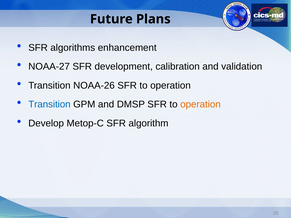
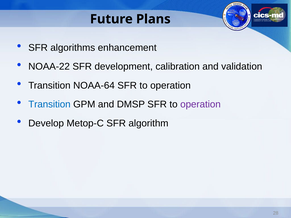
NOAA-27: NOAA-27 -> NOAA-22 (49, 67)
NOAA-26: NOAA-26 -> NOAA-64 (94, 86)
operation colour: orange -> purple (200, 104)
